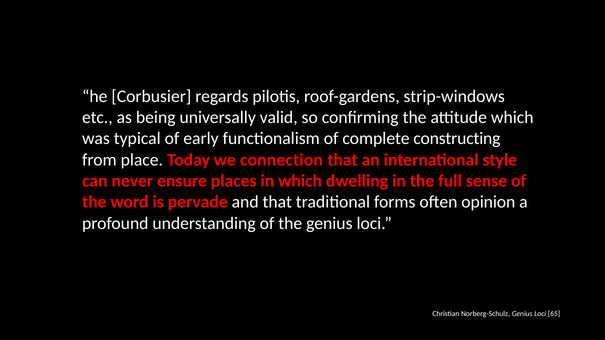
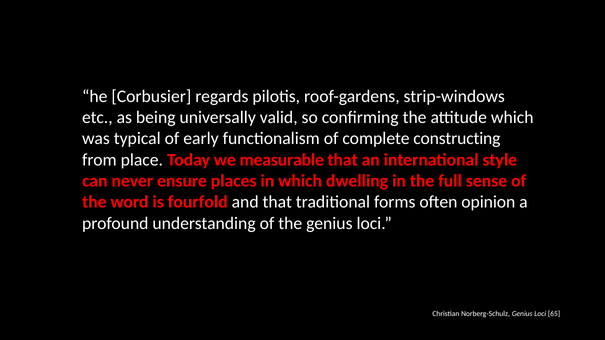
connection: connection -> measurable (282, 160)
pervade: pervade -> fourfold (198, 202)
